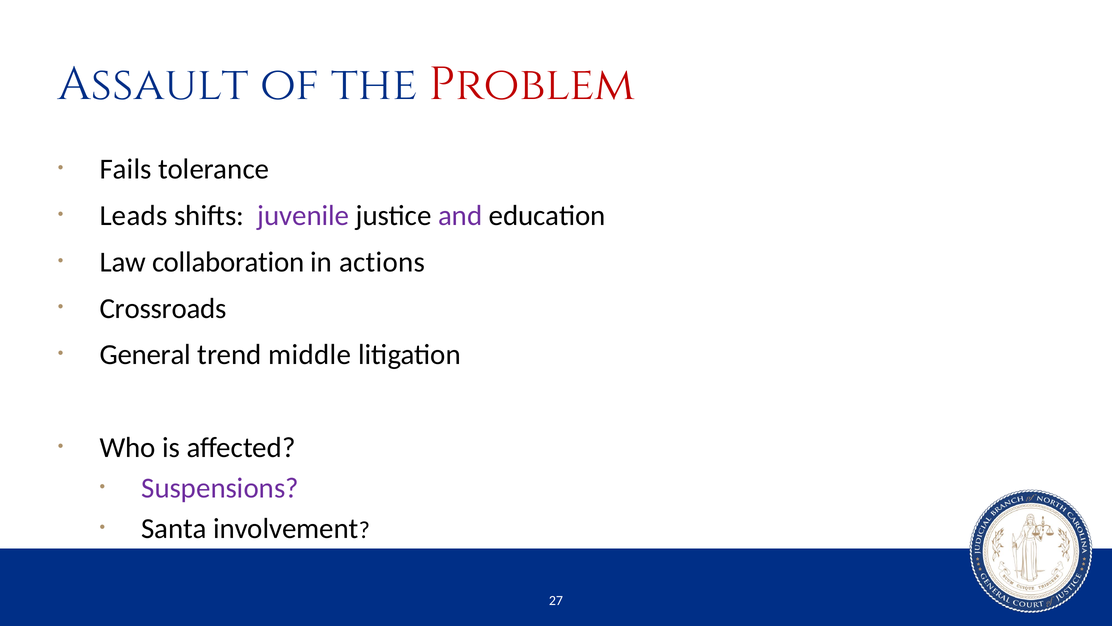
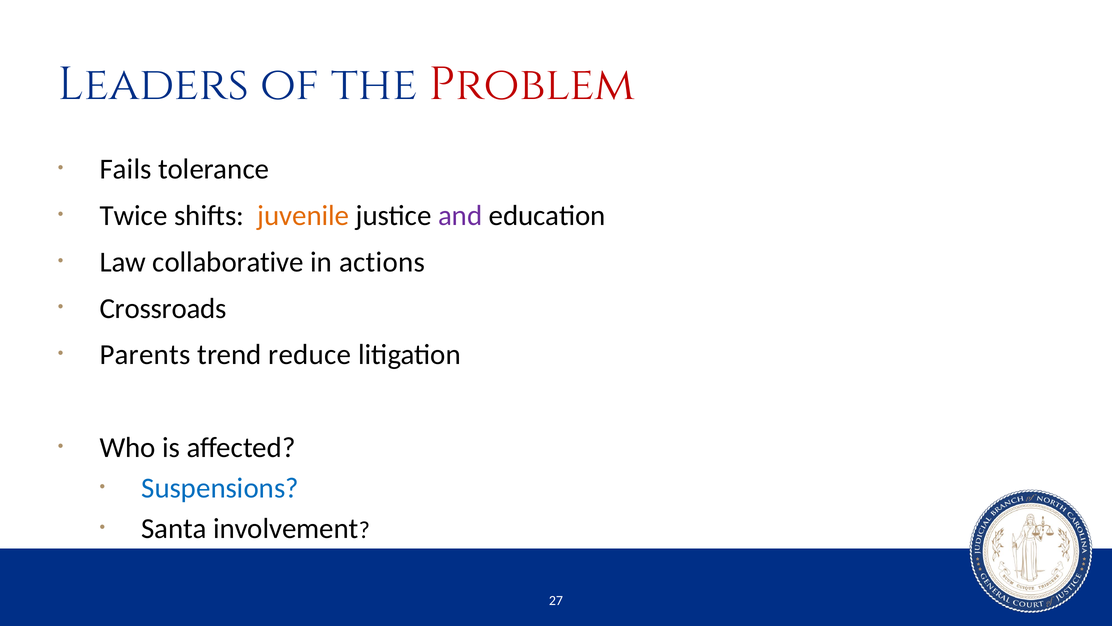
Assault: Assault -> Leaders (153, 84)
Leads: Leads -> Twice (134, 216)
juvenile colour: purple -> orange (303, 216)
collaboration: collaboration -> collaborative (228, 262)
General: General -> Parents (145, 355)
middle: middle -> reduce (310, 355)
Suspensions colour: purple -> blue (220, 488)
